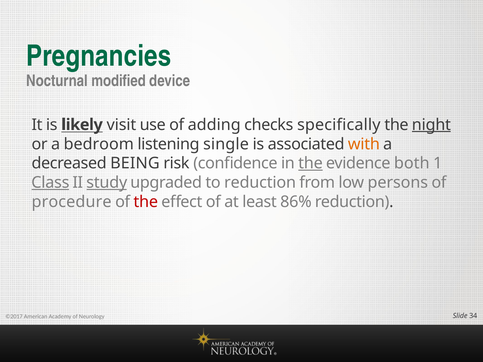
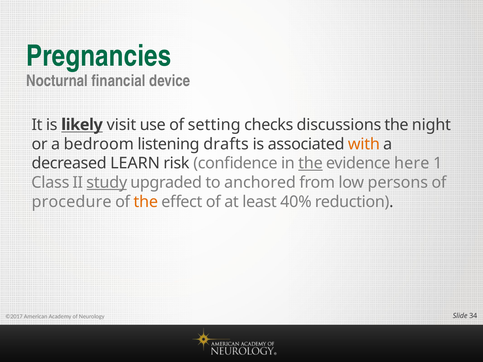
modified: modified -> financial (119, 81)
adding: adding -> setting (214, 125)
specifically: specifically -> discussions (339, 125)
night underline: present -> none (431, 125)
single: single -> drafts (226, 144)
BEING: BEING -> LEARN (135, 163)
both: both -> here (412, 163)
Class underline: present -> none (50, 183)
to reduction: reduction -> anchored (260, 183)
the colour: red -> orange (146, 202)
86%: 86% -> 40% (296, 202)
